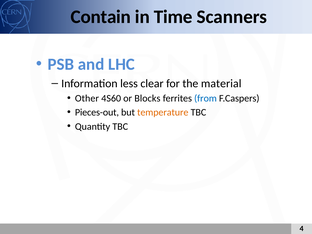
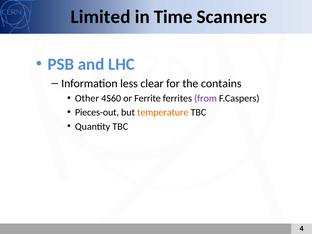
Contain: Contain -> Limited (101, 17)
material: material -> contains (221, 83)
Blocks: Blocks -> Ferrite (148, 98)
from colour: blue -> purple (205, 98)
